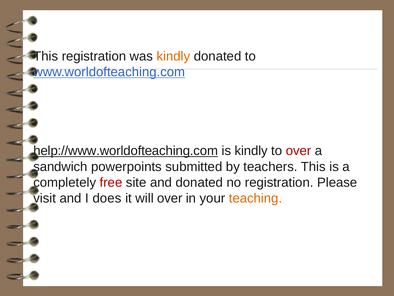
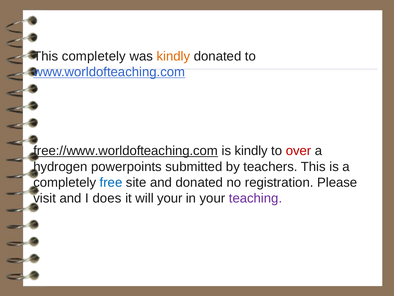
This registration: registration -> completely (94, 56)
help://www.worldofteaching.com: help://www.worldofteaching.com -> free://www.worldofteaching.com (126, 151)
sandwich: sandwich -> hydrogen (60, 166)
free colour: red -> blue (111, 182)
will over: over -> your (170, 198)
teaching colour: orange -> purple (256, 198)
